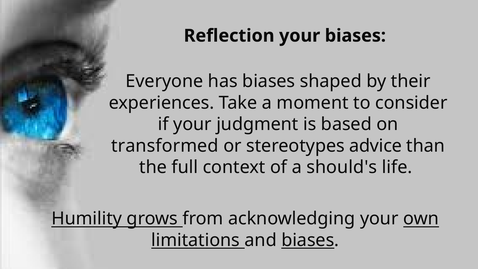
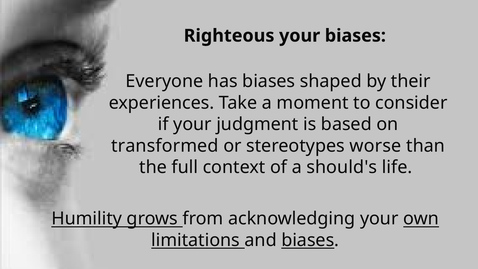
Reflection: Reflection -> Righteous (229, 36)
advice: advice -> worse (375, 146)
